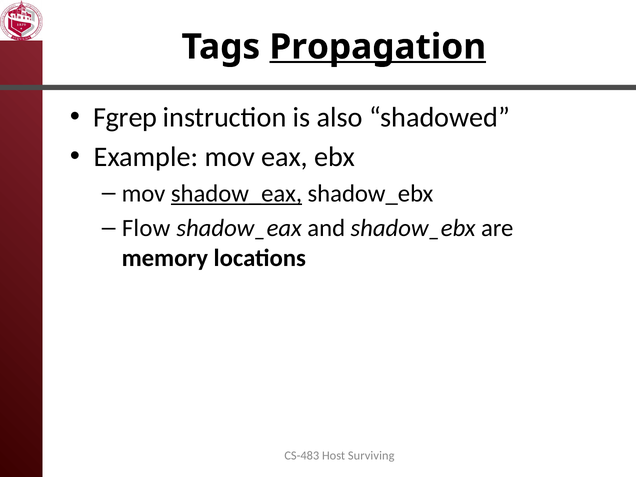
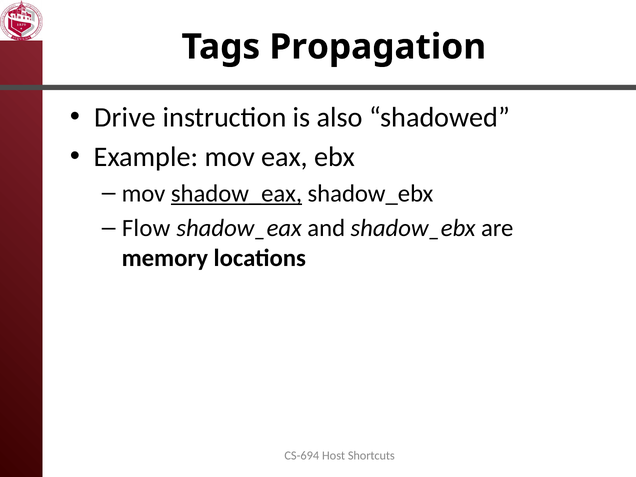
Propagation underline: present -> none (378, 47)
Fgrep: Fgrep -> Drive (125, 118)
CS-483: CS-483 -> CS-694 (302, 456)
Surviving: Surviving -> Shortcuts (371, 456)
